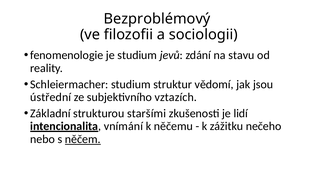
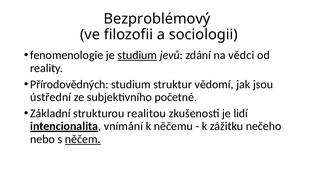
studium underline: none -> present (137, 55)
stavu: stavu -> vědci (241, 55)
Schleiermacher: Schleiermacher -> Přírodovědných (69, 84)
vztazích: vztazích -> početné (176, 97)
staršími: staršími -> realitou (147, 113)
